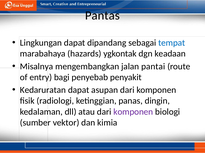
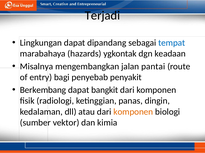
Pantas: Pantas -> Terjadi (102, 16)
Kedaruratan: Kedaruratan -> Berkembang (43, 90)
asupan: asupan -> bangkit (105, 90)
komponen colour: purple -> orange (133, 112)
